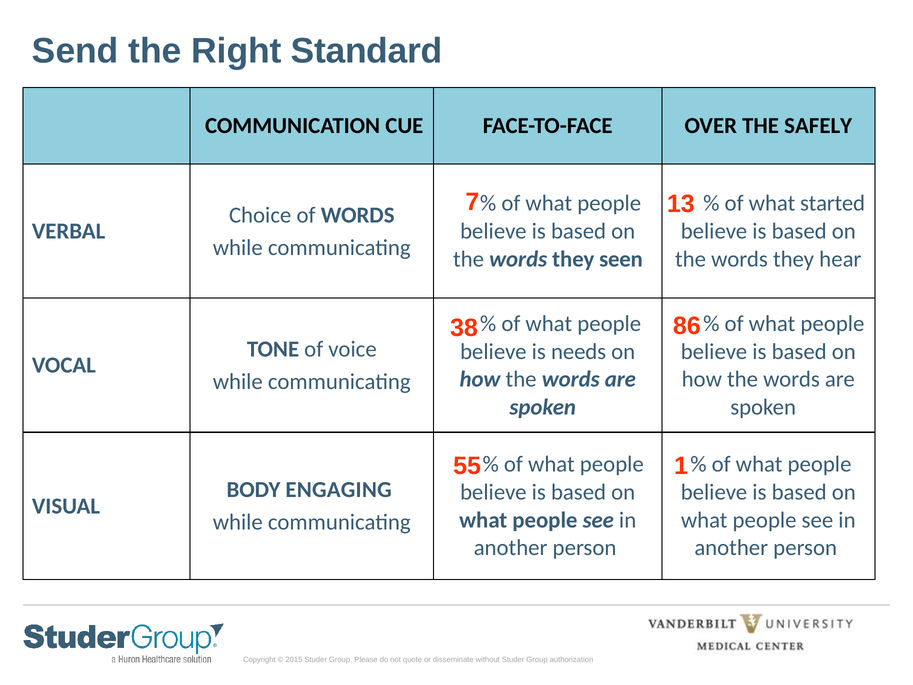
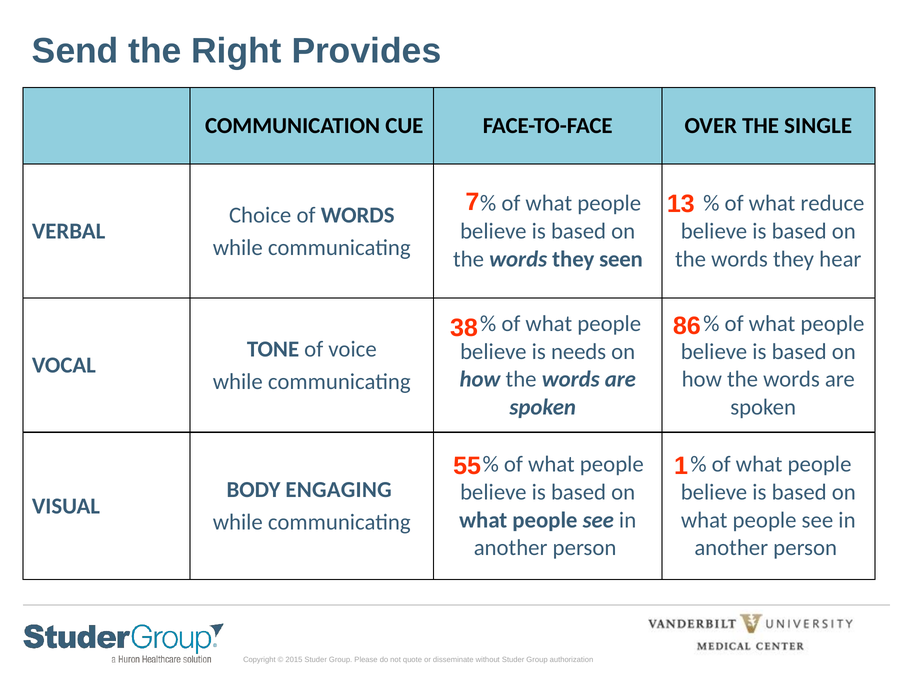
Standard: Standard -> Provides (366, 51)
SAFELY: SAFELY -> SINGLE (818, 126)
started: started -> reduce (832, 203)
